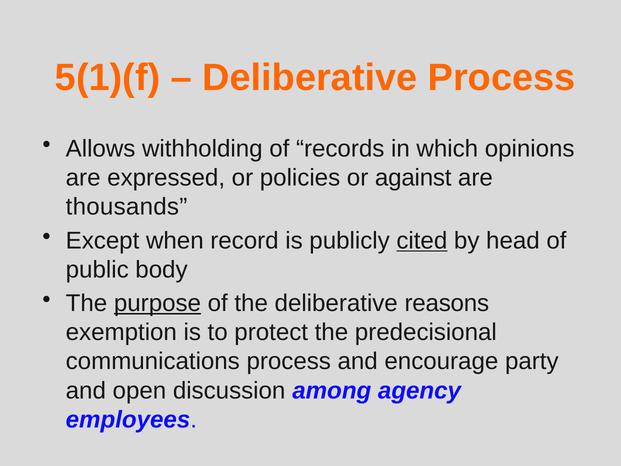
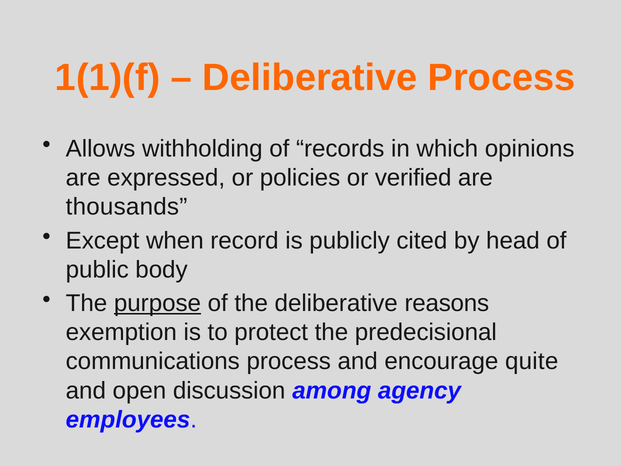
5(1)(f: 5(1)(f -> 1(1)(f (108, 78)
against: against -> verified (413, 178)
cited underline: present -> none (422, 241)
party: party -> quite (532, 361)
